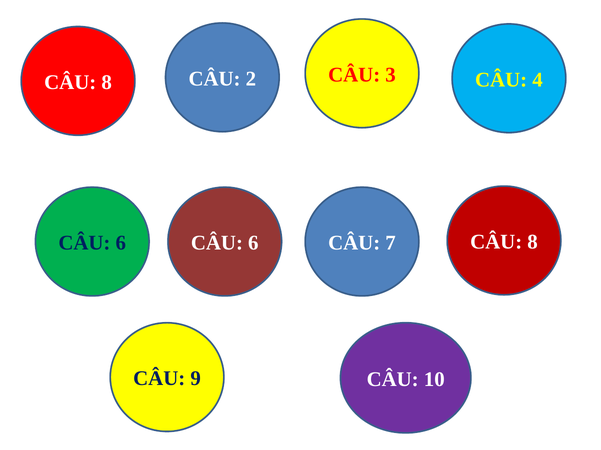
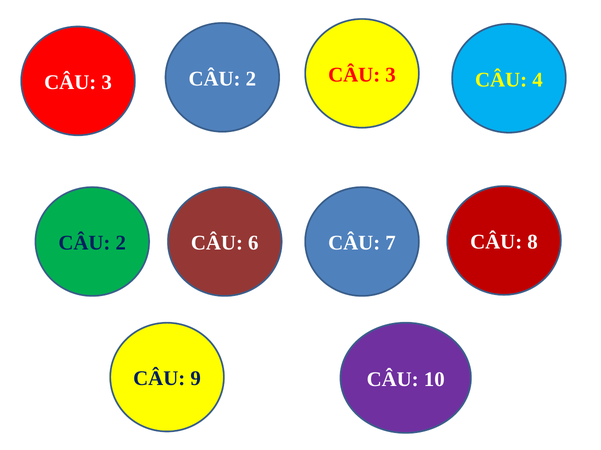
8: 8 -> 3 (107, 82)
6: 6 -> 2 (121, 243)
